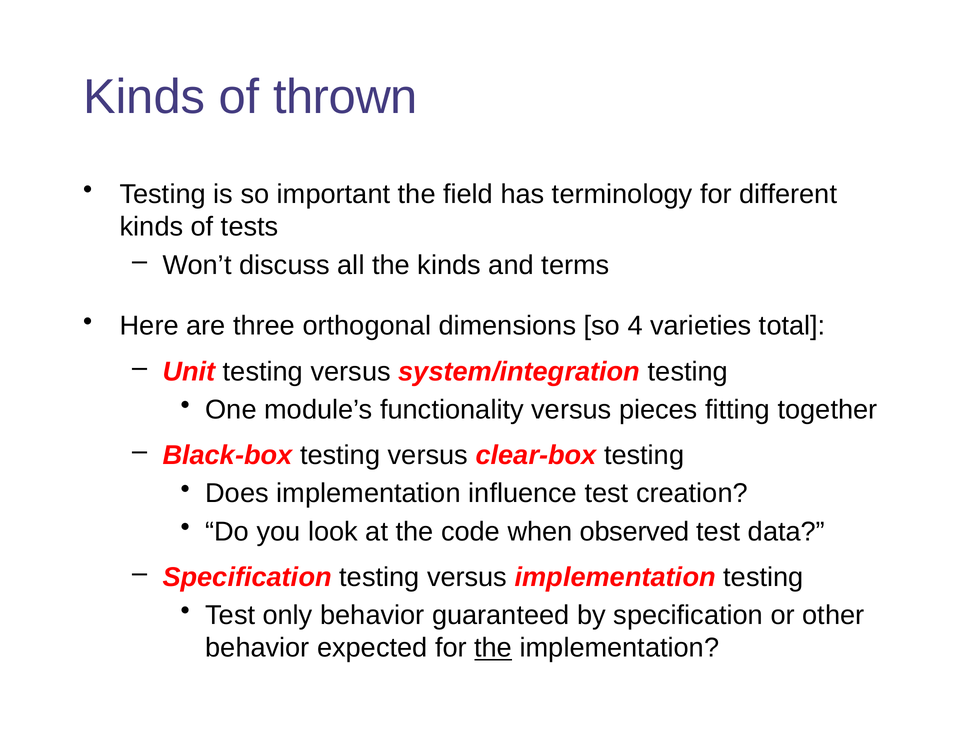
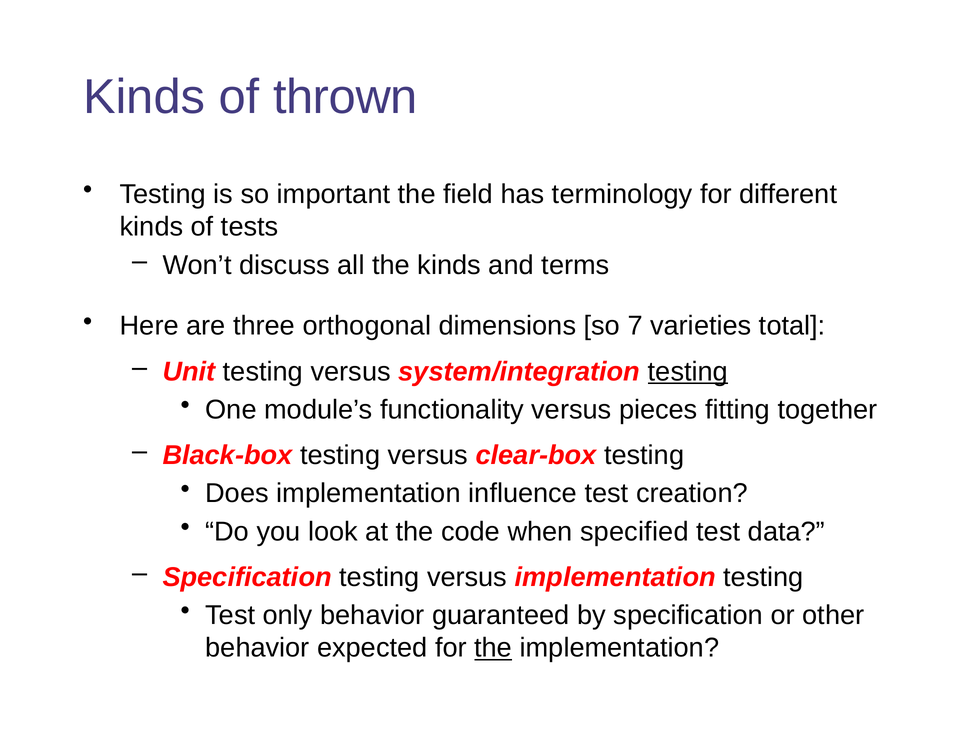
4: 4 -> 7 (635, 326)
testing underline: none -> present (688, 371)
observed: observed -> specified (634, 531)
